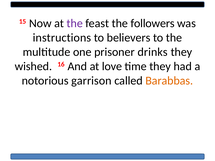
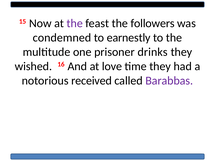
instructions: instructions -> condemned (62, 38)
believers: believers -> earnestly (129, 38)
garrison: garrison -> received (92, 81)
Barabbas colour: orange -> purple (169, 81)
